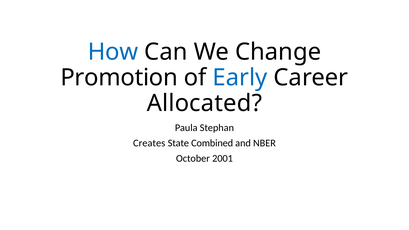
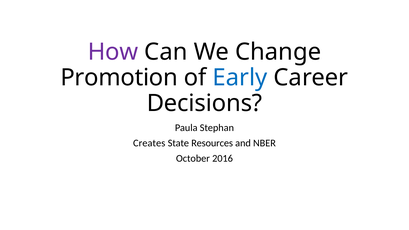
How colour: blue -> purple (113, 52)
Allocated: Allocated -> Decisions (205, 103)
Combined: Combined -> Resources (212, 143)
2001: 2001 -> 2016 (223, 158)
